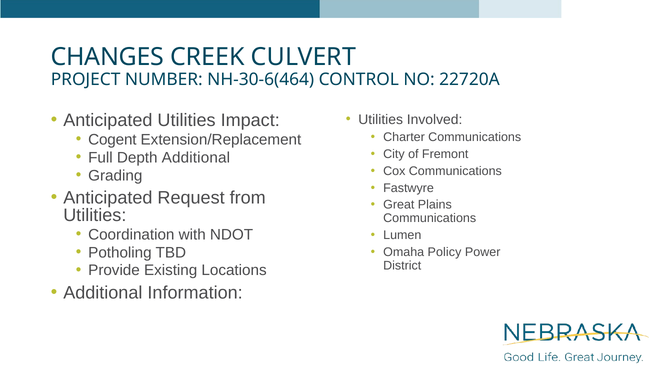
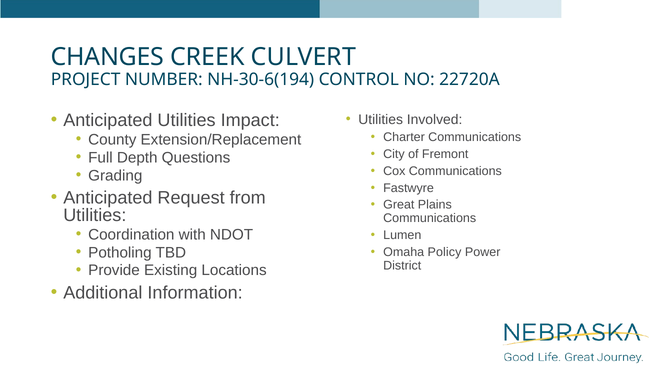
NH-30-6(464: NH-30-6(464 -> NH-30-6(194 (261, 80)
Cogent: Cogent -> County (112, 140)
Depth Additional: Additional -> Questions (196, 158)
